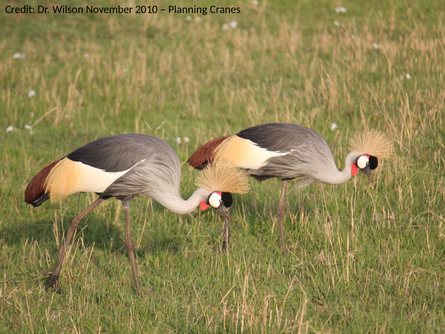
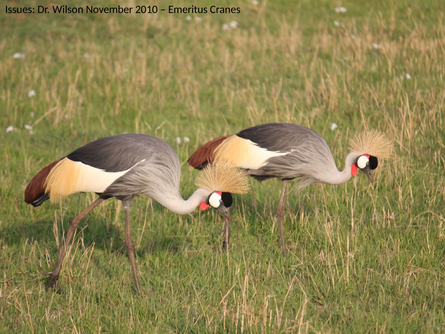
Credit: Credit -> Issues (20, 10)
Planning: Planning -> Emeritus (188, 10)
